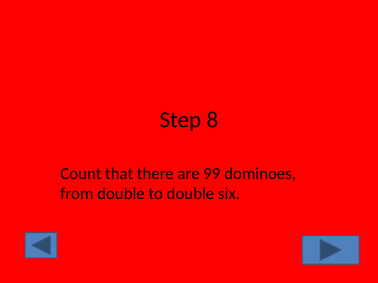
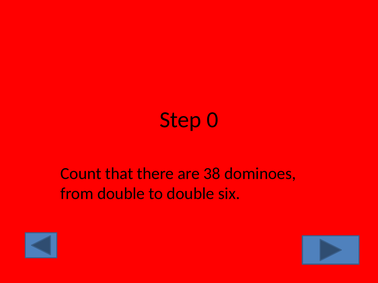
8: 8 -> 0 (212, 120)
99: 99 -> 38 (212, 174)
